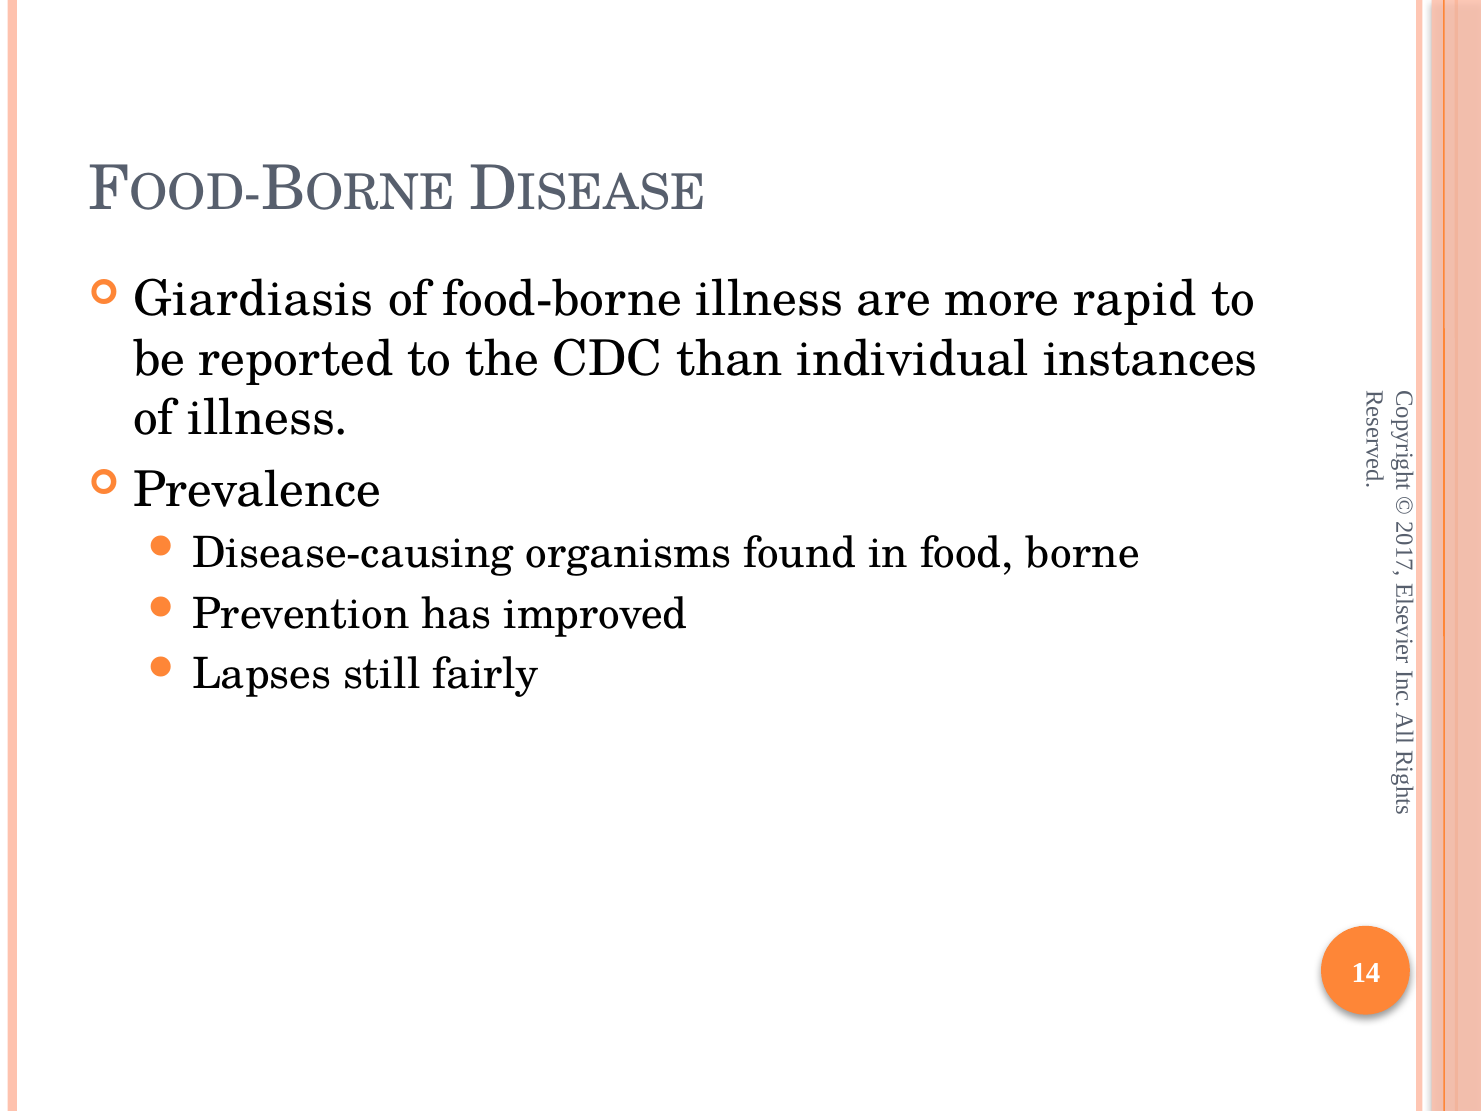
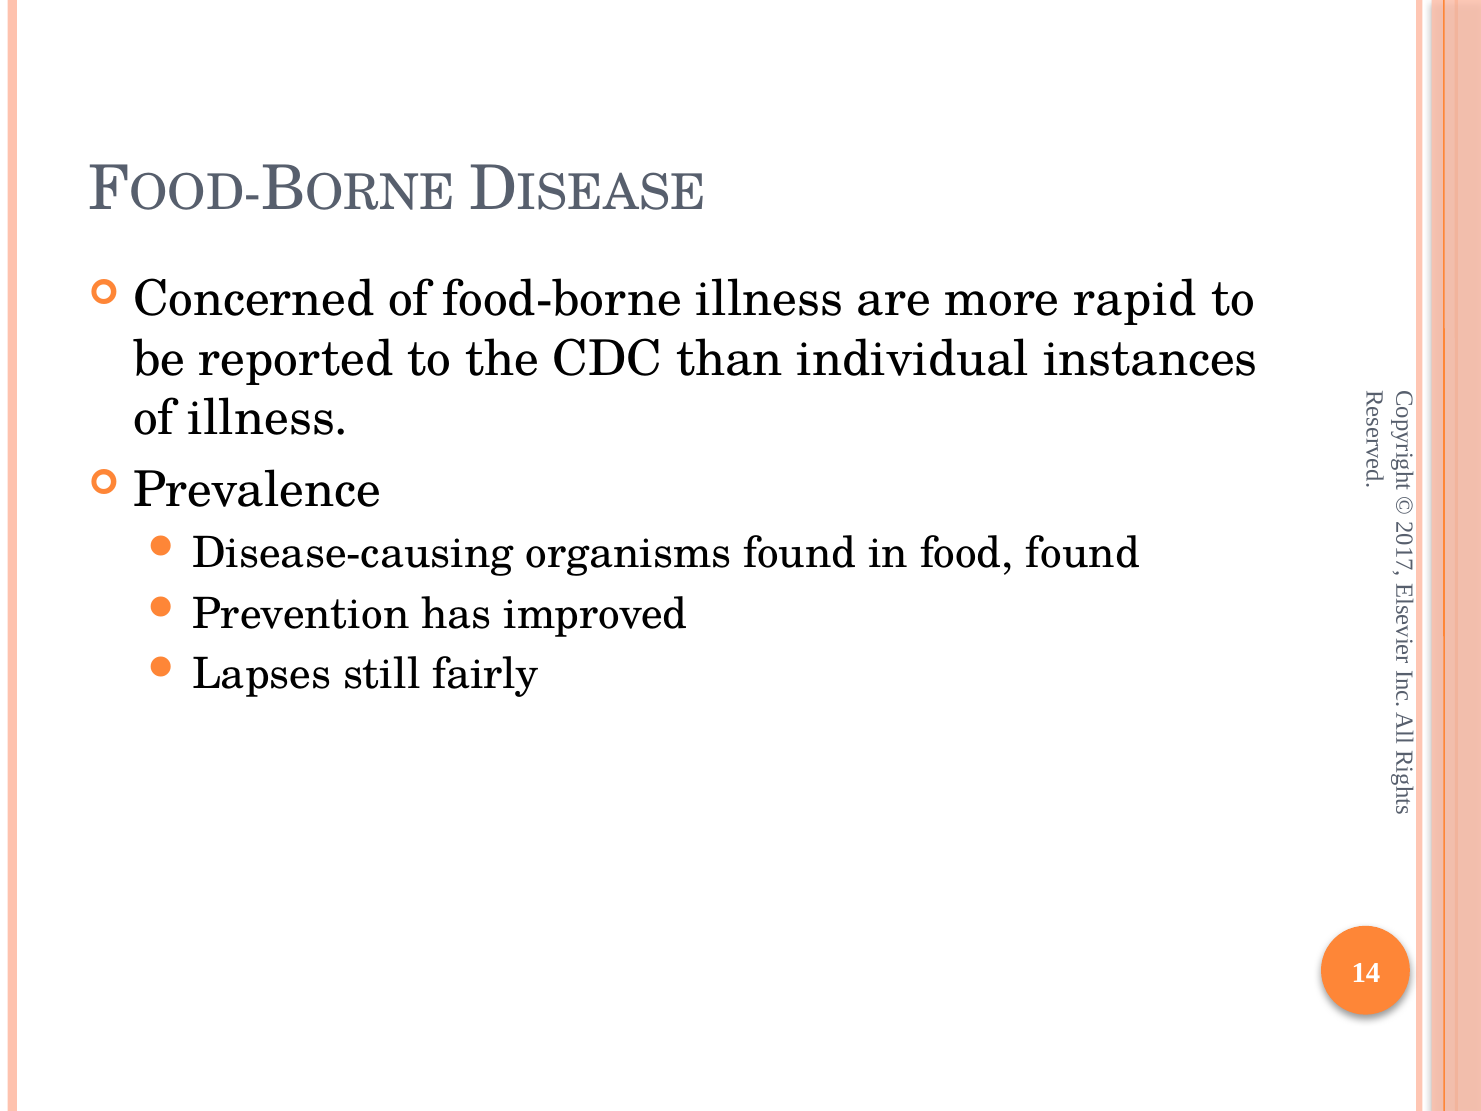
Giardiasis: Giardiasis -> Concerned (254, 300)
food borne: borne -> found (1083, 553)
